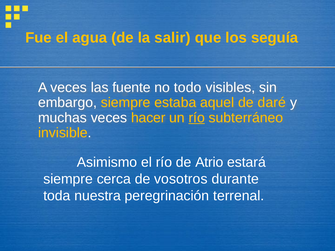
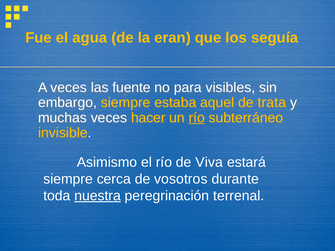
salir: salir -> eran (173, 38)
todo: todo -> para (188, 88)
daré: daré -> trata (272, 103)
Atrio: Atrio -> Viva (209, 162)
nuestra underline: none -> present (98, 196)
